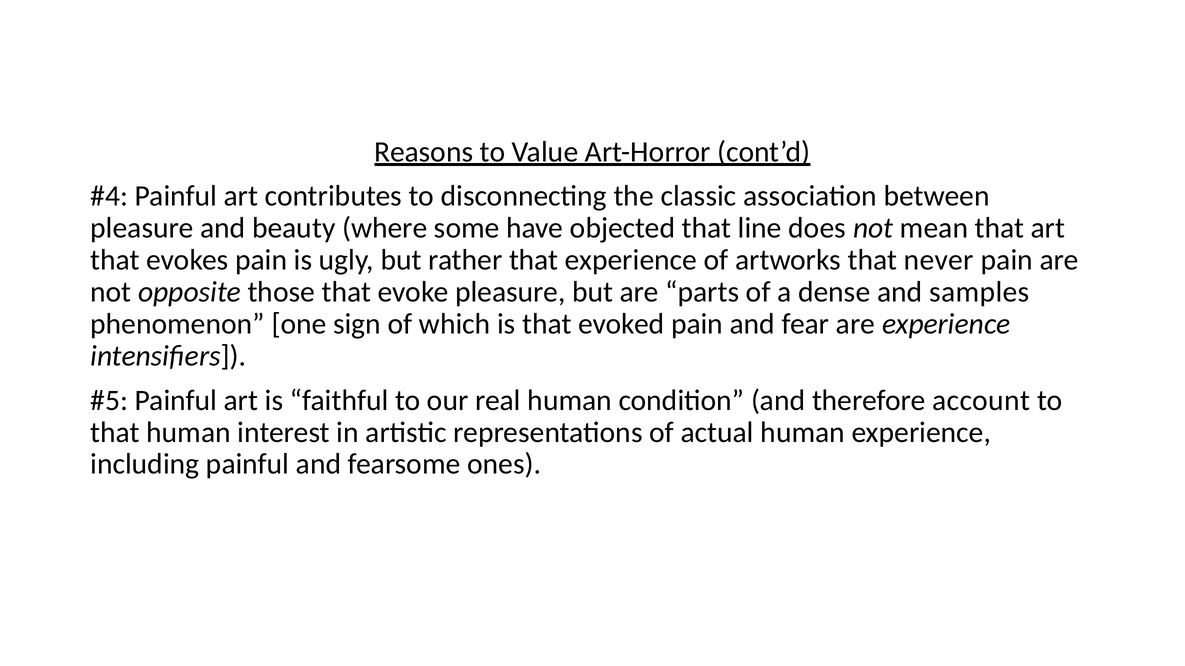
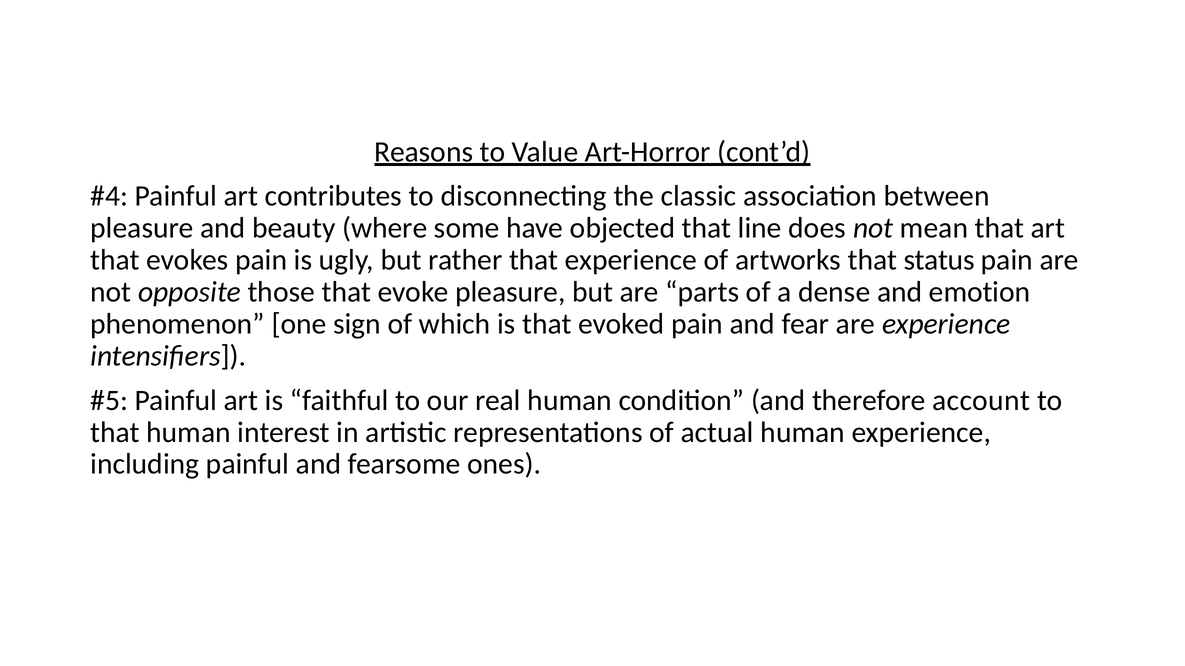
never: never -> status (939, 260)
samples: samples -> emotion (980, 292)
